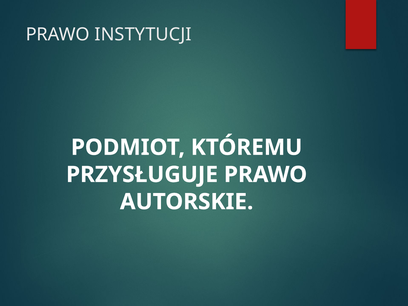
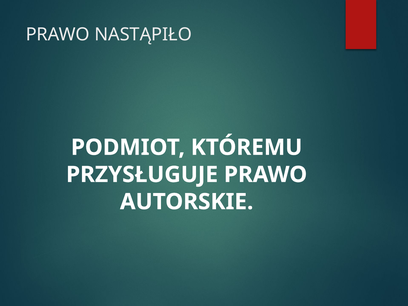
INSTYTUCJI: INSTYTUCJI -> NASTĄPIŁO (143, 34)
